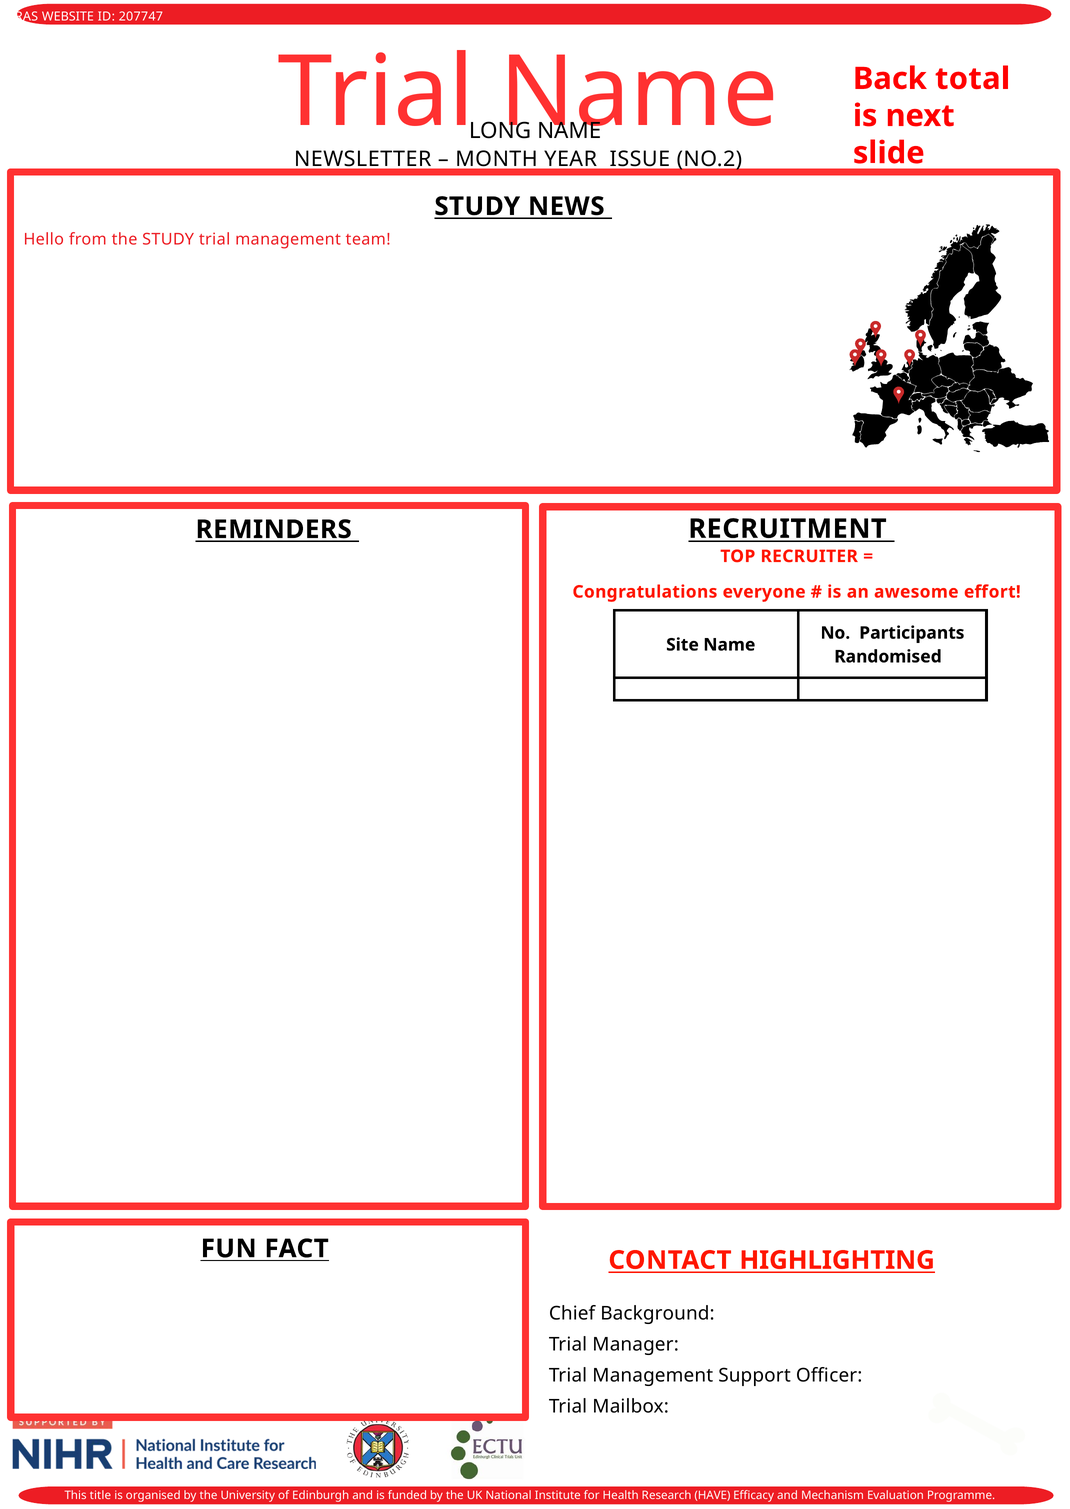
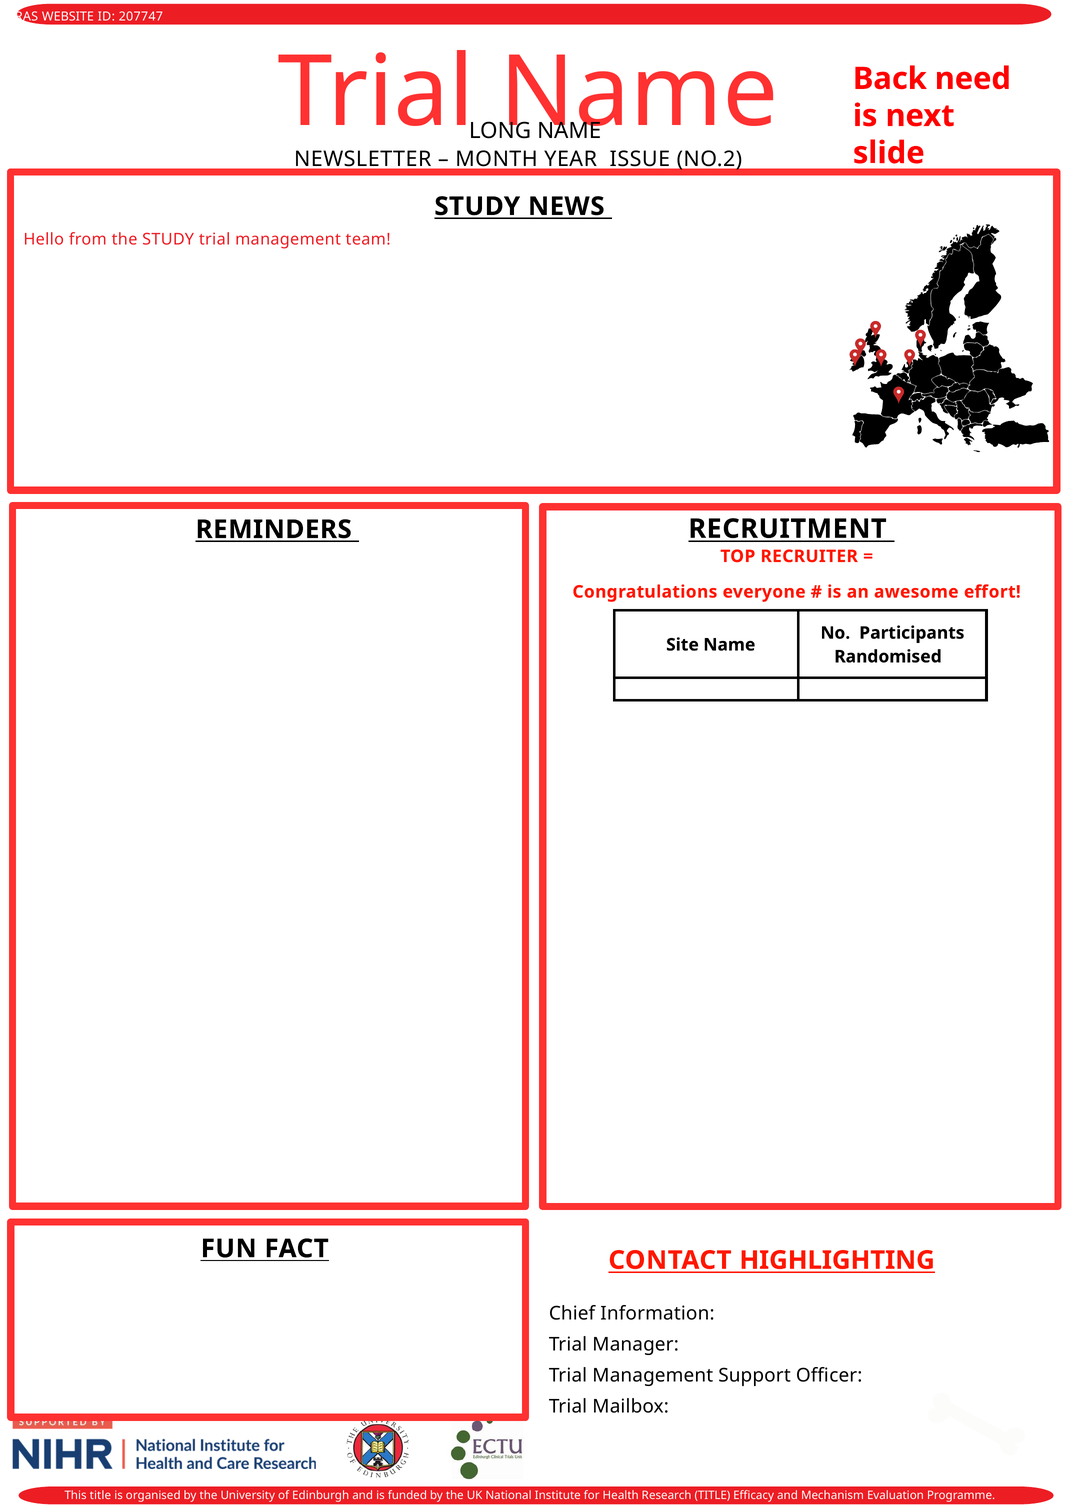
total: total -> need (973, 79)
Background: Background -> Information (657, 1314)
Research HAVE: HAVE -> TITLE (712, 1496)
